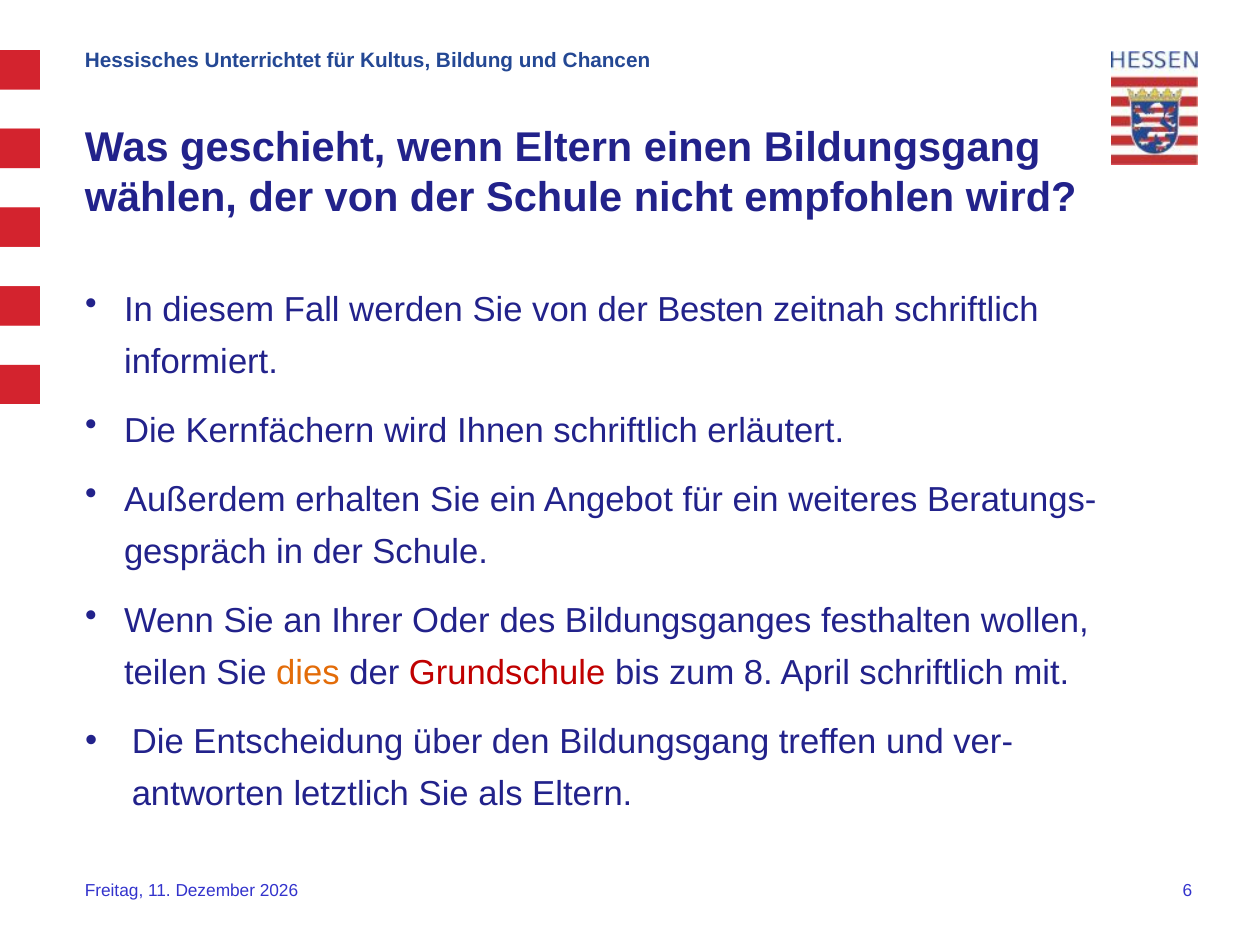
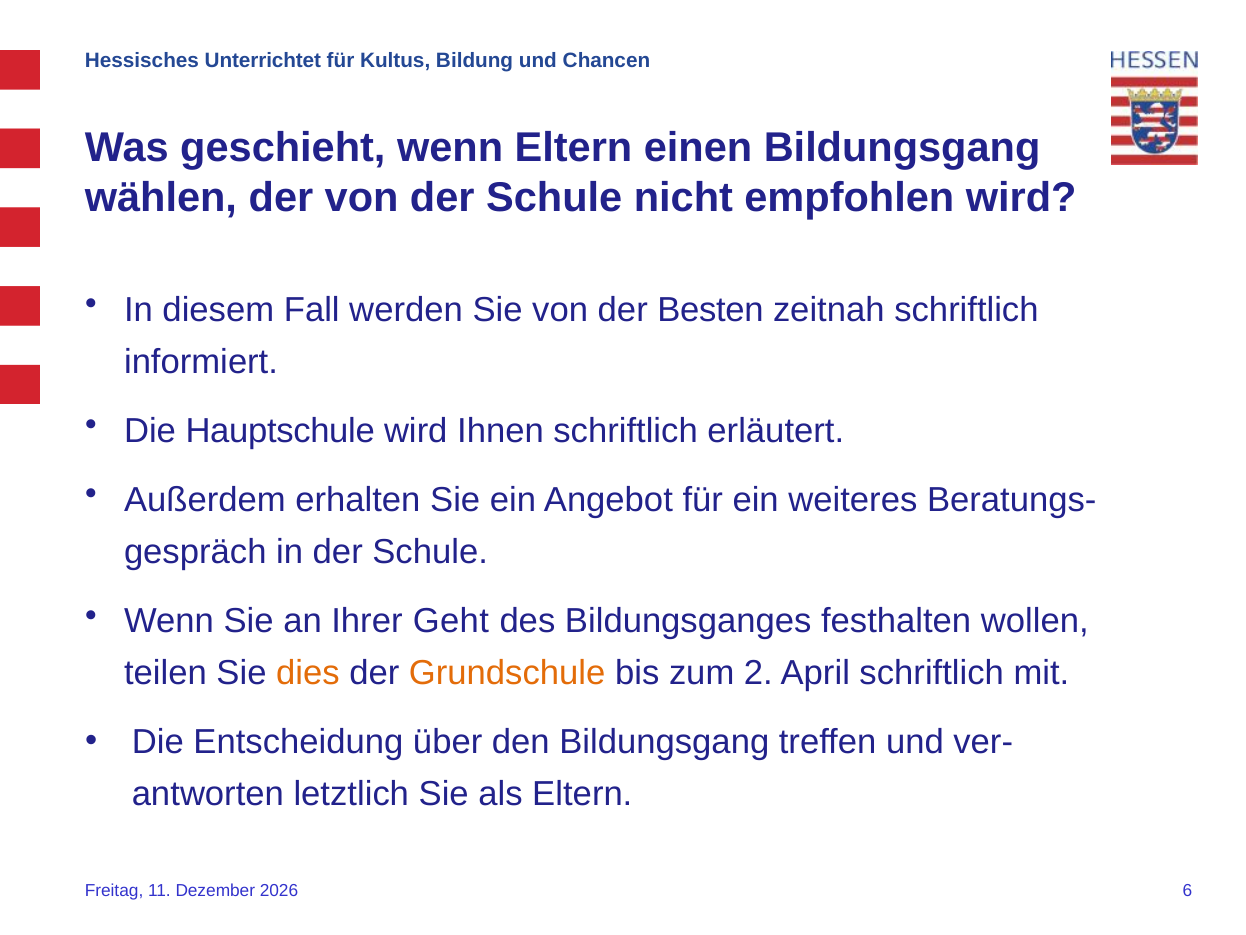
Kernfächern: Kernfächern -> Hauptschule (280, 431)
Oder: Oder -> Geht (451, 621)
Grundschule colour: red -> orange (507, 673)
8: 8 -> 2 (758, 673)
